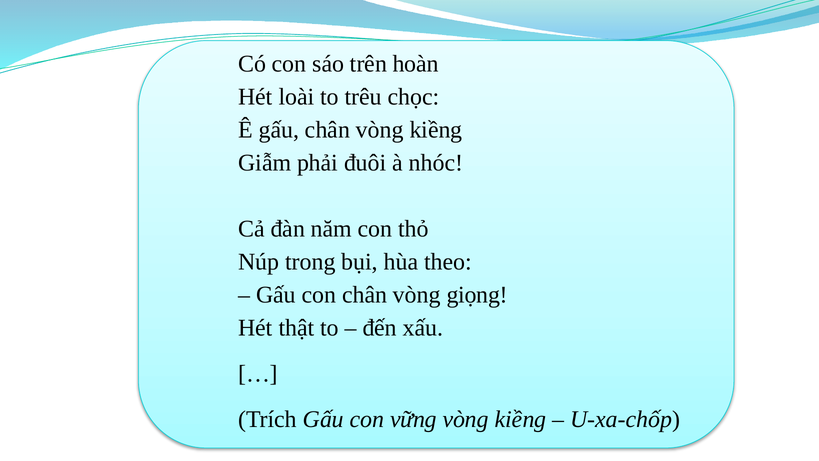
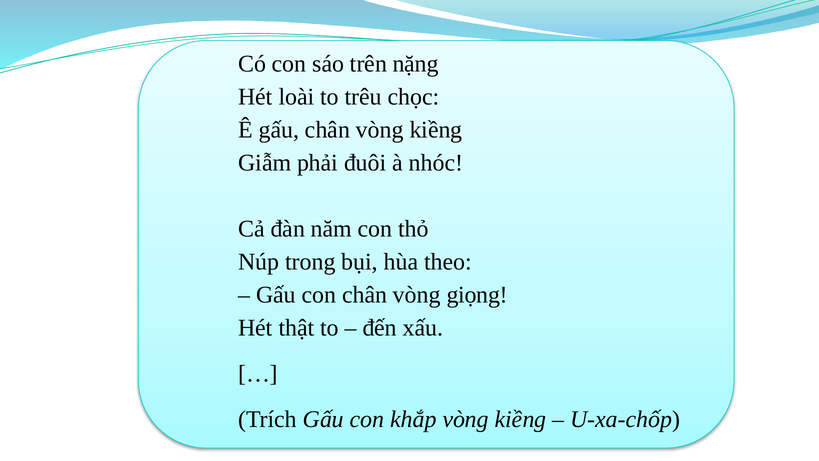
hoàn: hoàn -> nặng (416, 64)
vững: vững -> khắp (413, 419)
